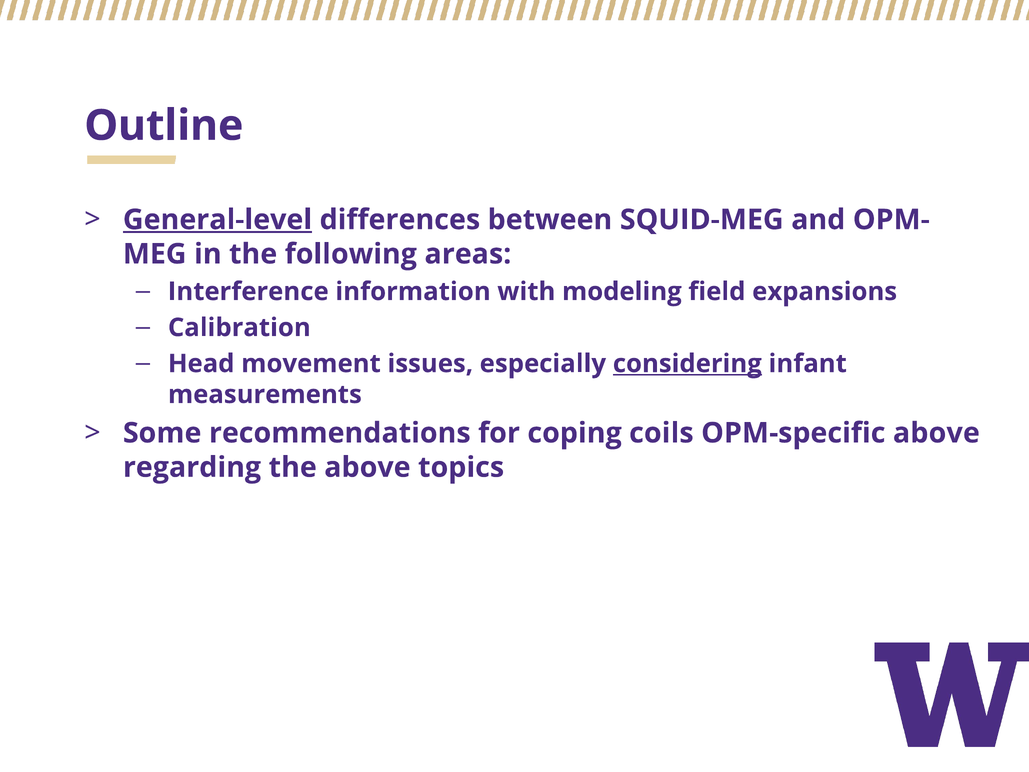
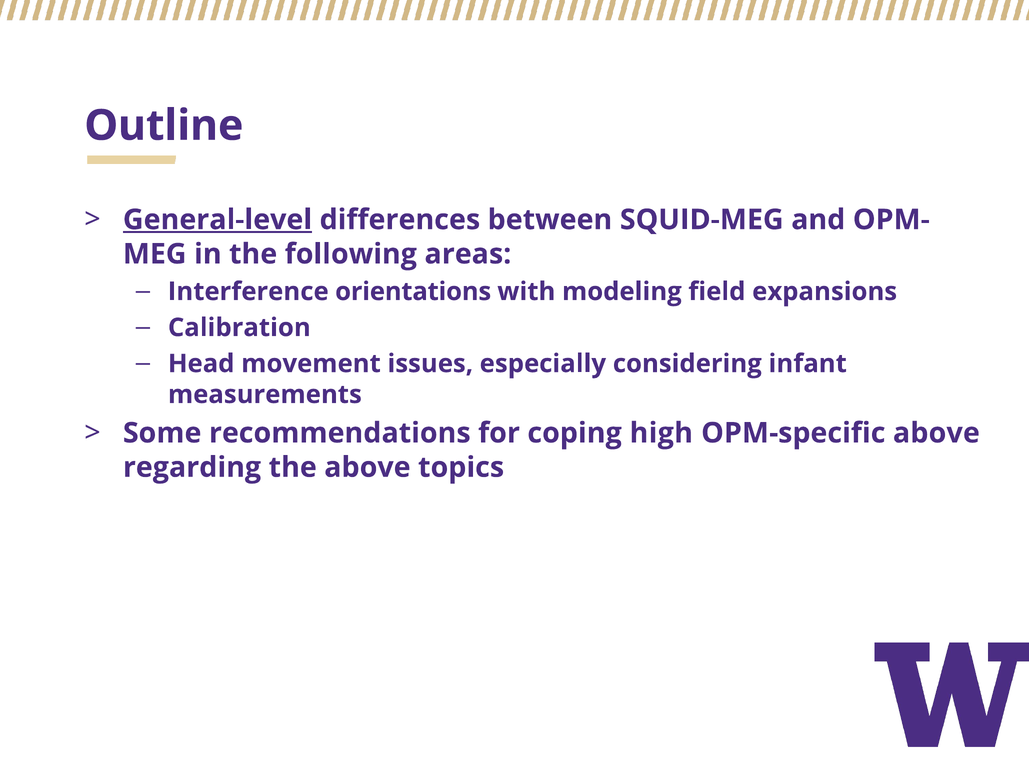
information: information -> orientations (413, 292)
considering underline: present -> none (687, 364)
coils: coils -> high (661, 433)
